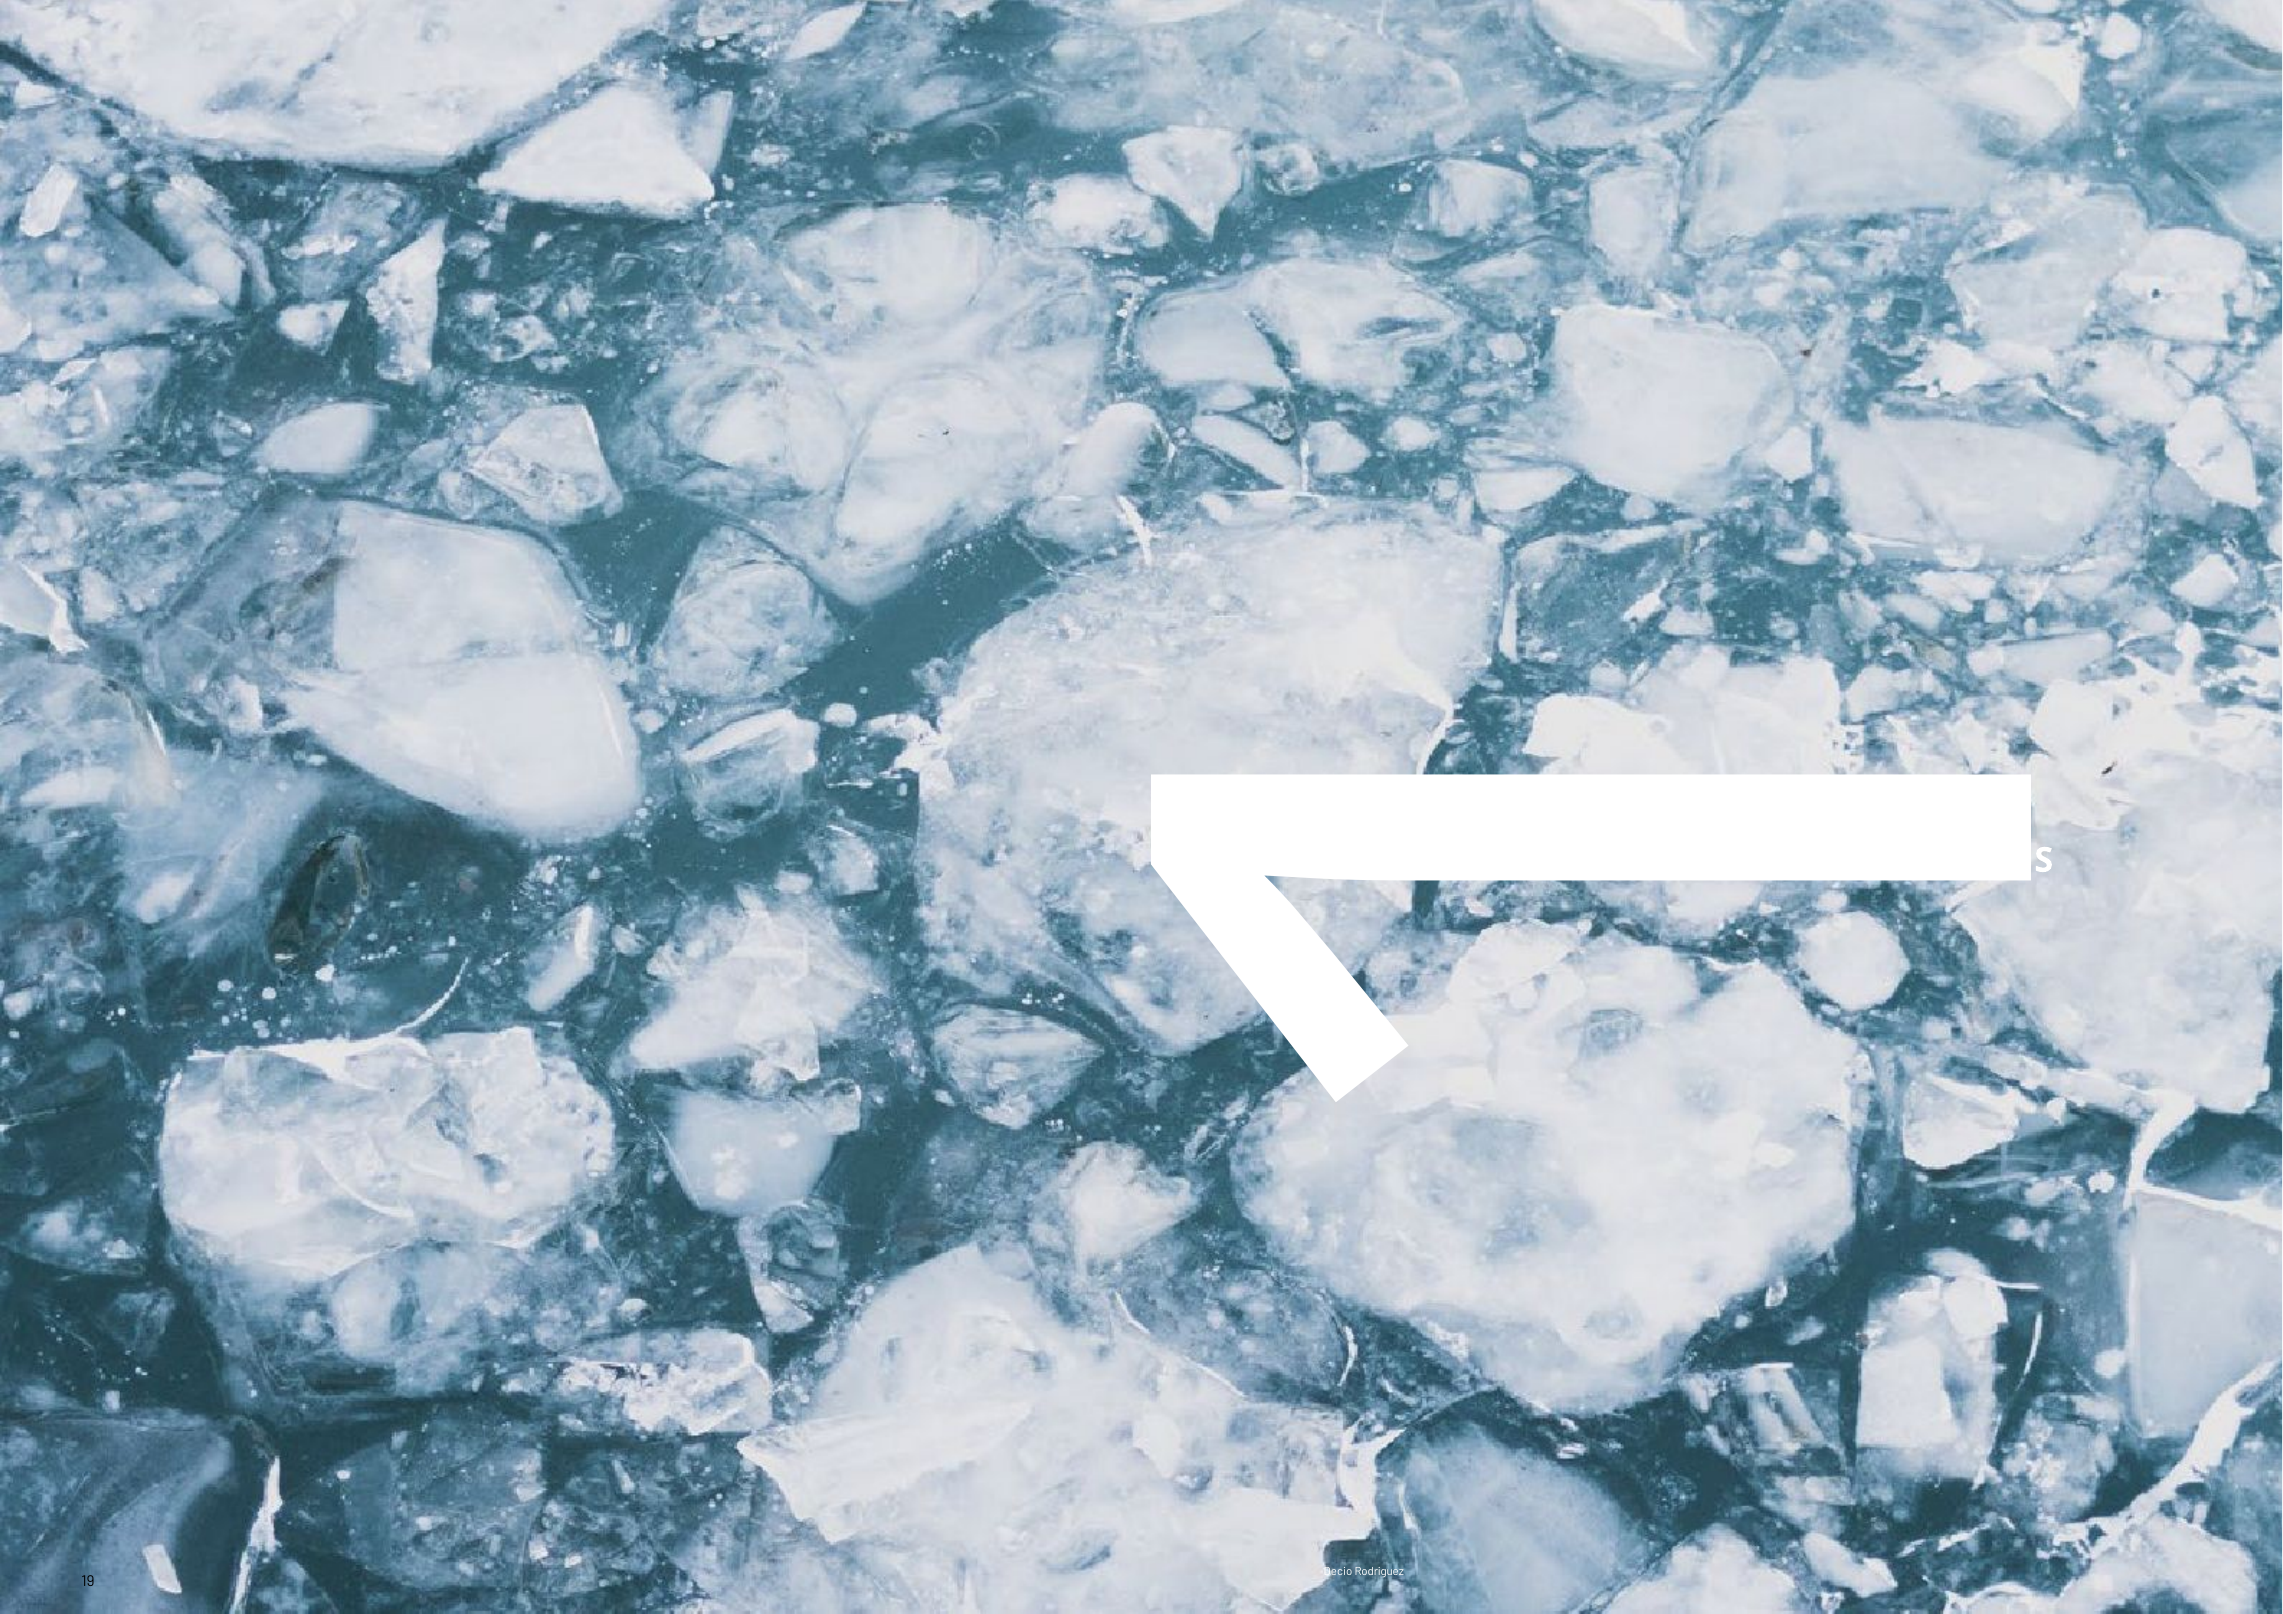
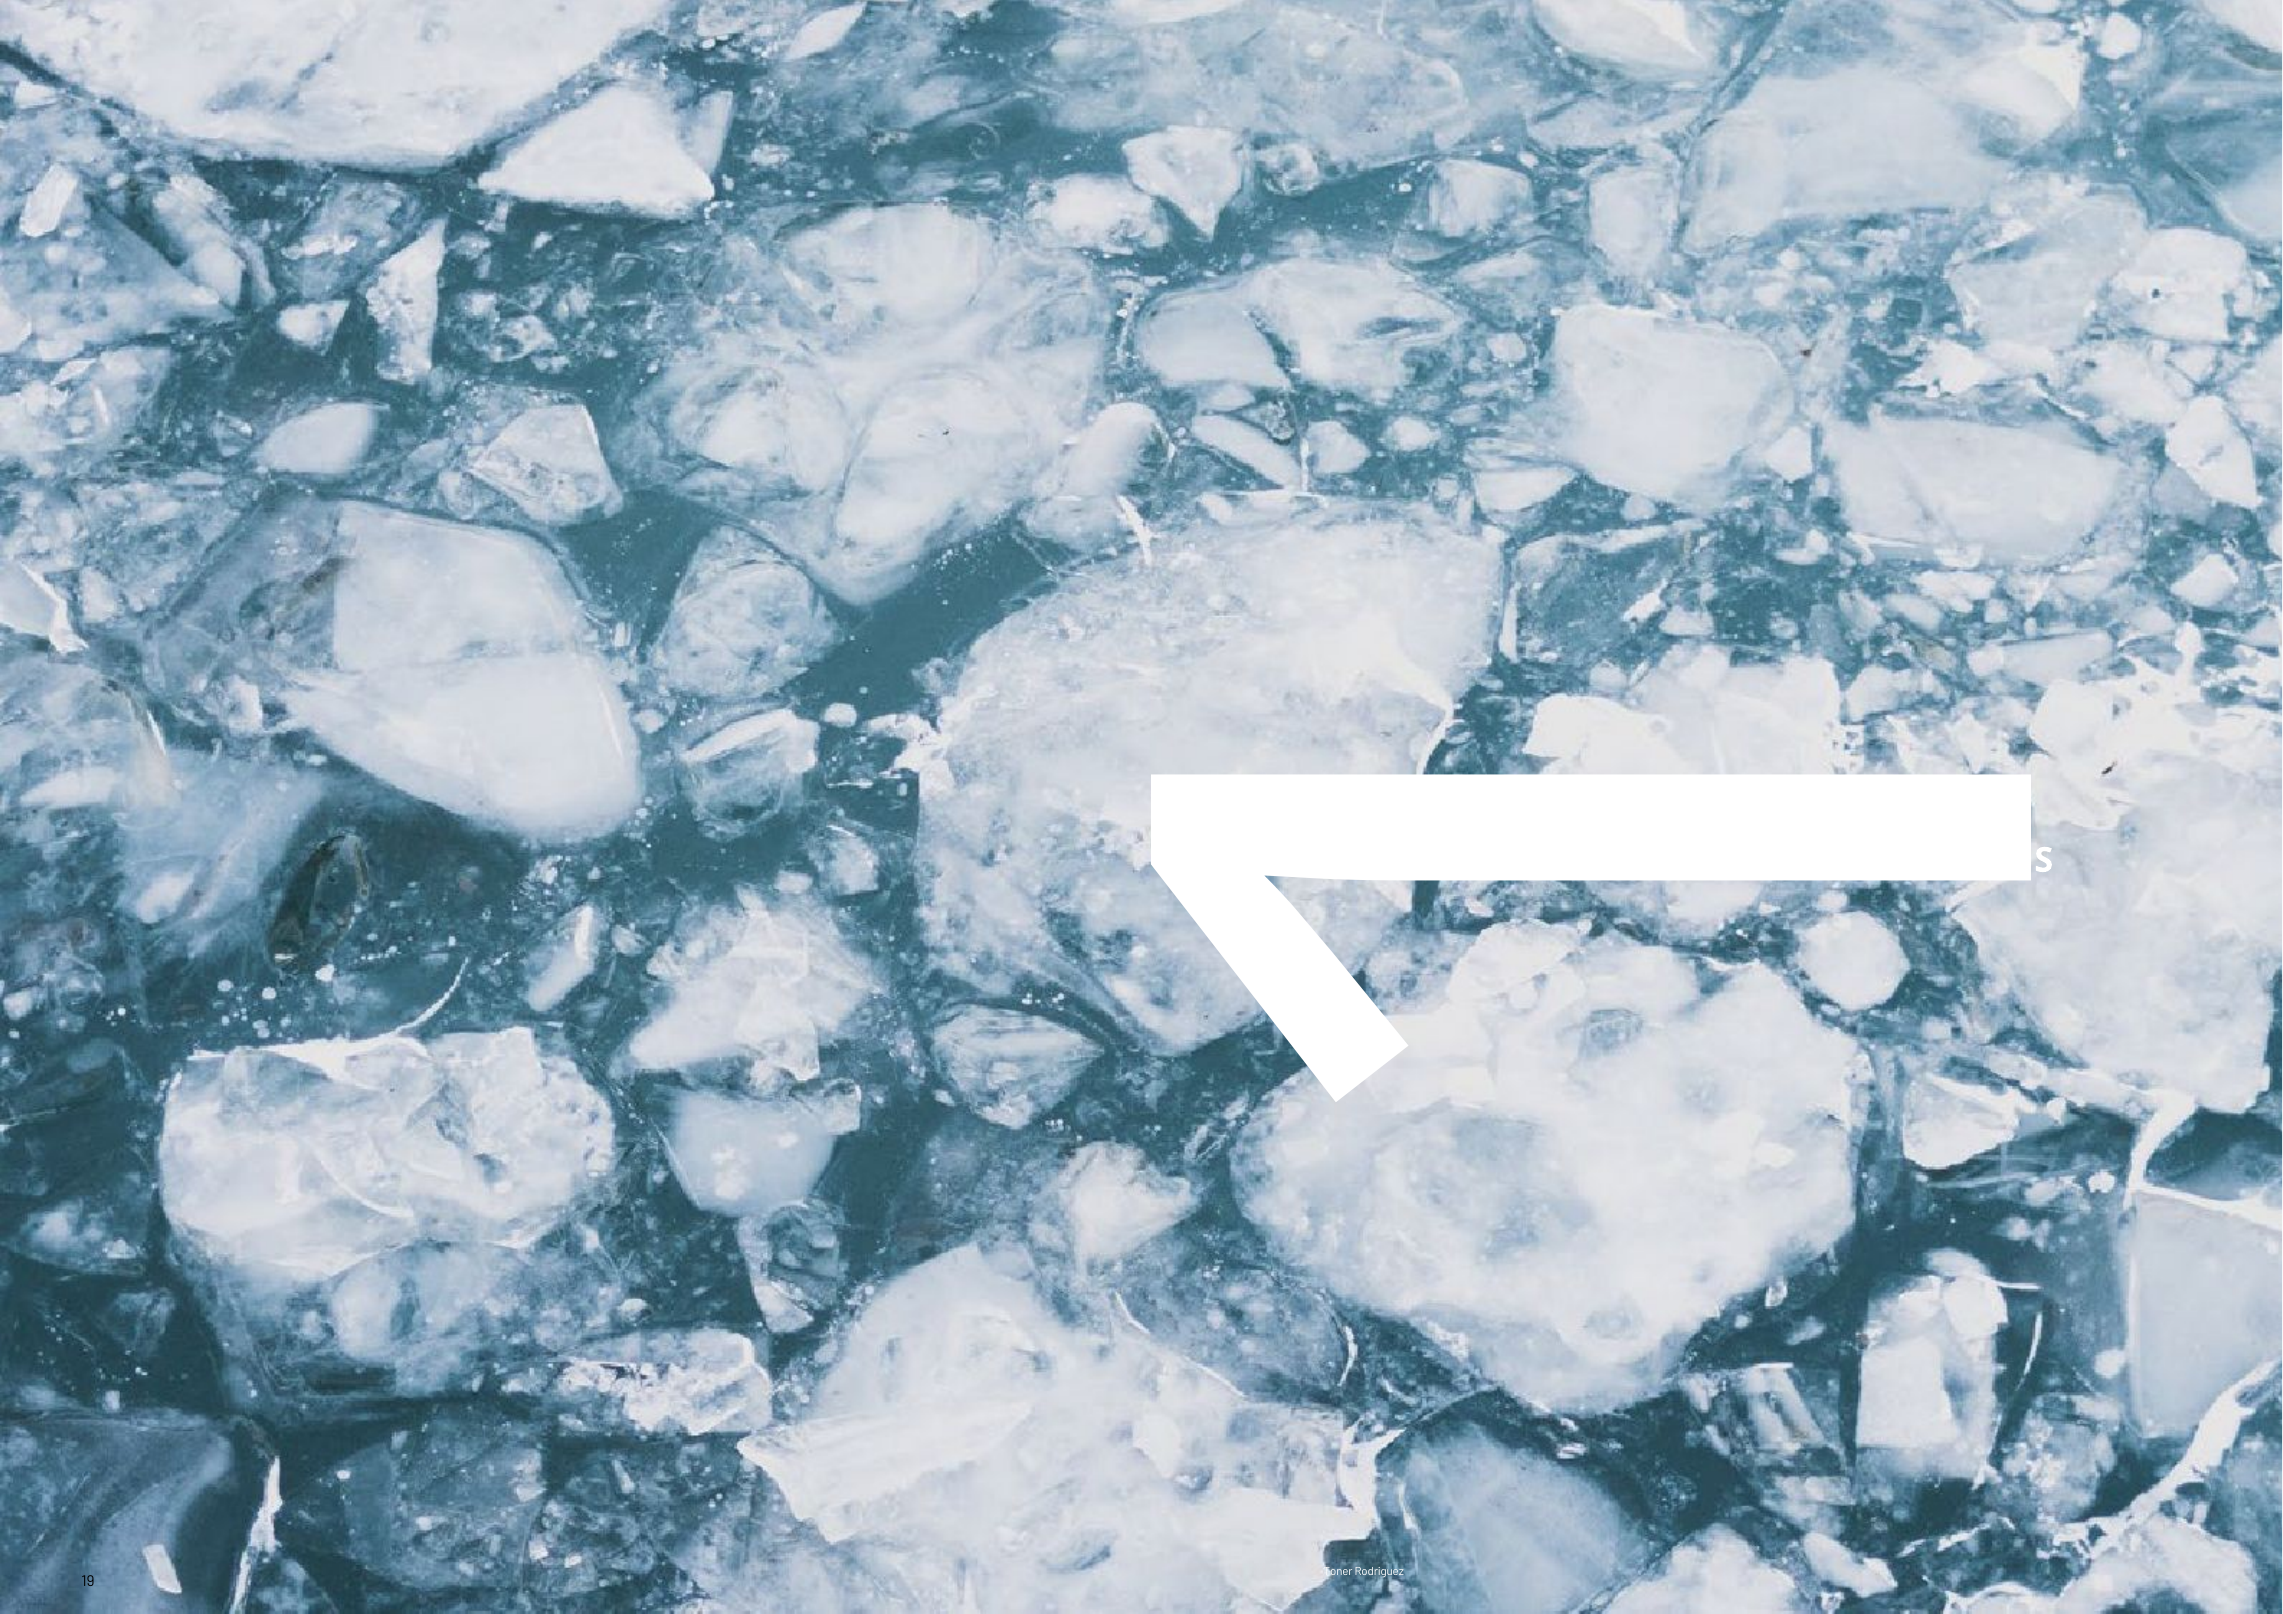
Decio: Decio -> Toner (1338, 1572)
